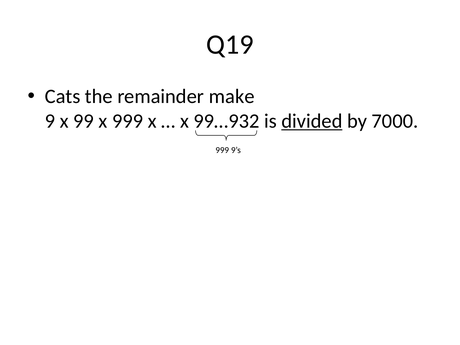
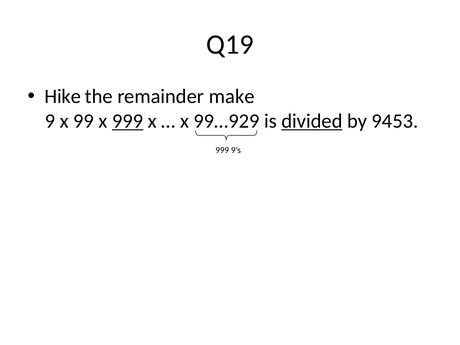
Cats: Cats -> Hike (63, 96)
999 underline: none -> present (128, 121)
99…932: 99…932 -> 99…929 (226, 121)
7000: 7000 -> 9453 (395, 121)
